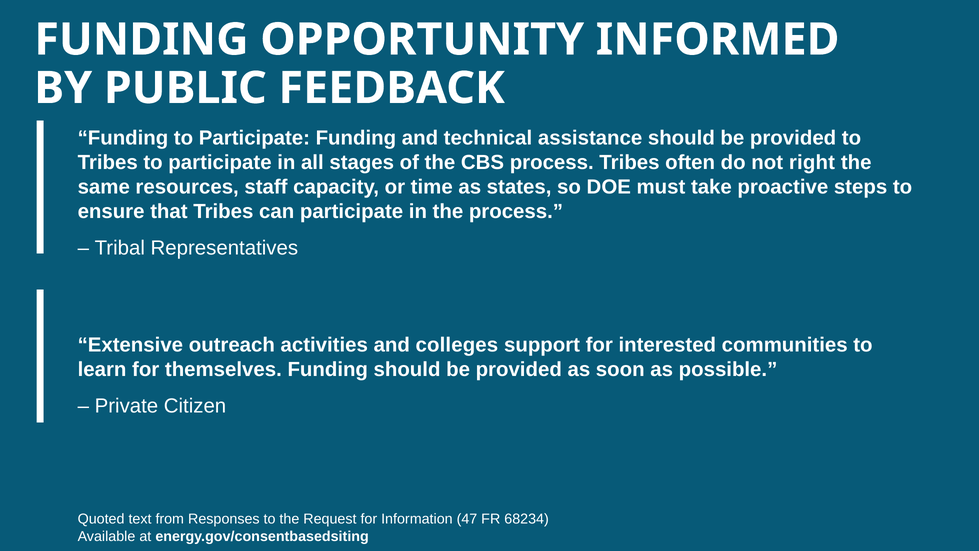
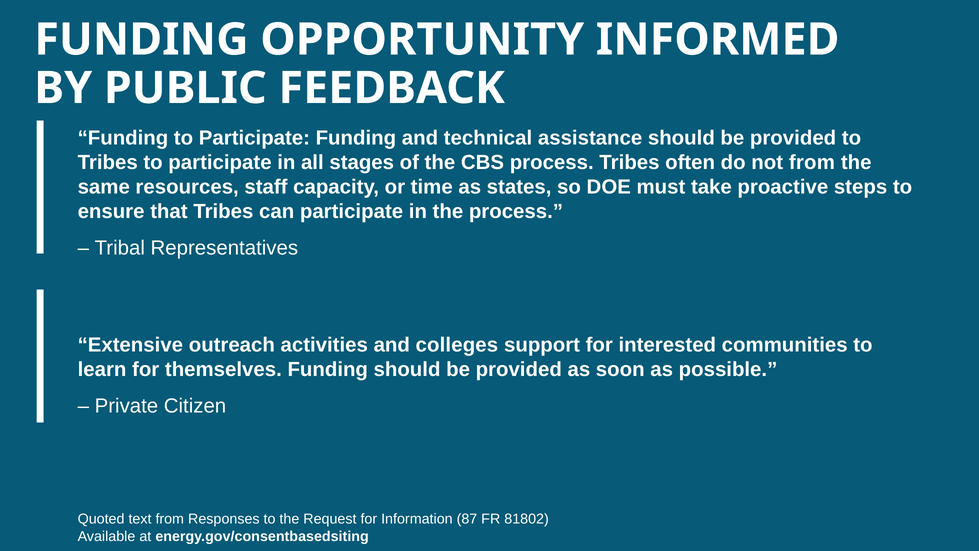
not right: right -> from (812, 162)
47: 47 -> 87 (467, 519)
68234: 68234 -> 81802 (527, 519)
